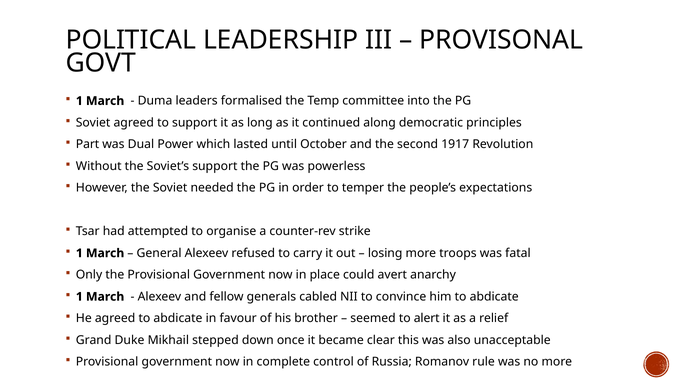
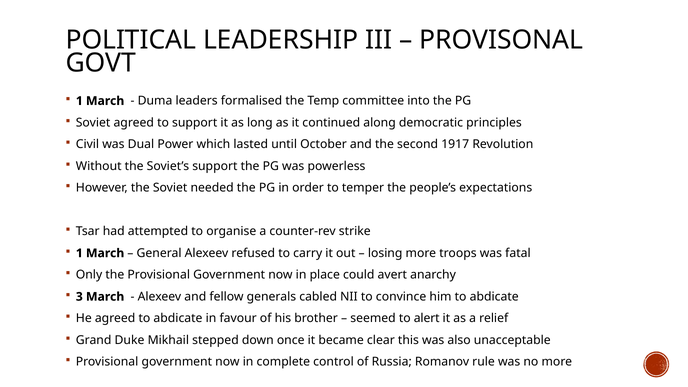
Part: Part -> Civil (87, 144)
1: 1 -> 3 (79, 297)
